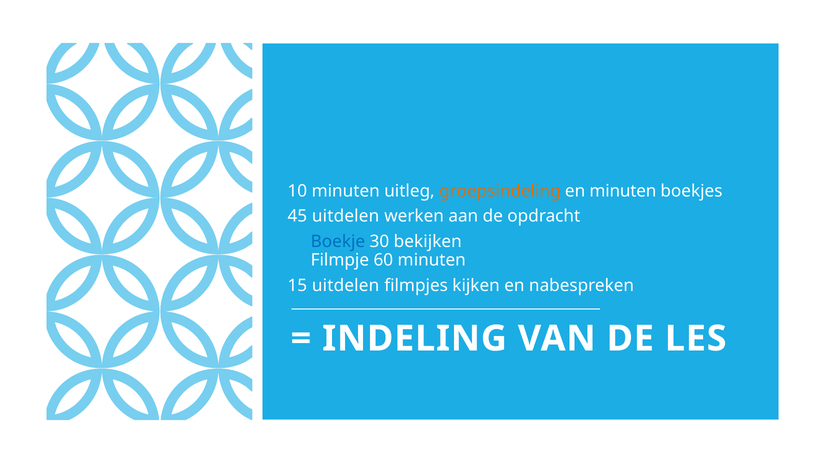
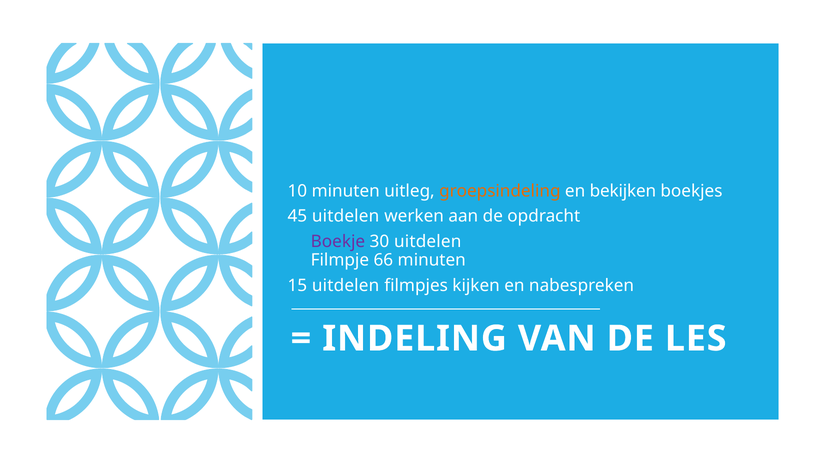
en minuten: minuten -> bekijken (623, 191)
Boekje colour: blue -> purple (338, 241)
30 bekijken: bekijken -> uitdelen (428, 241)
60: 60 -> 66 (383, 260)
